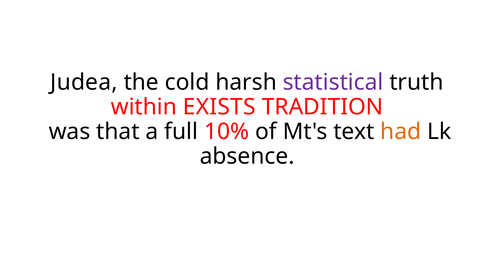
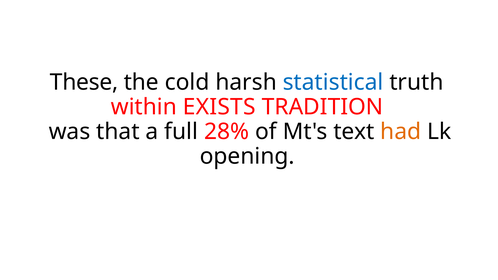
Judea: Judea -> These (84, 82)
statistical colour: purple -> blue (333, 82)
10%: 10% -> 28% (227, 132)
absence: absence -> opening (247, 156)
